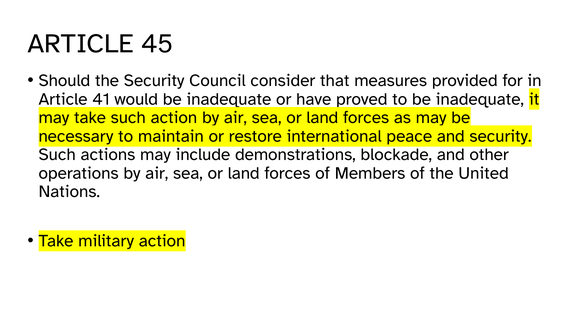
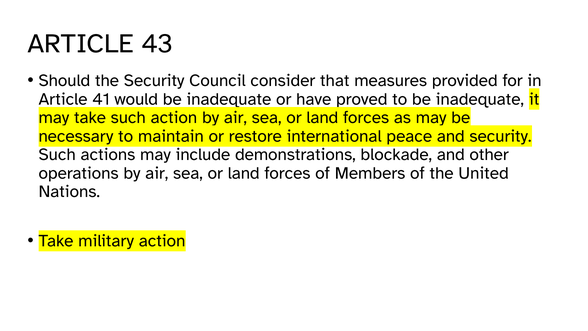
45: 45 -> 43 (157, 43)
